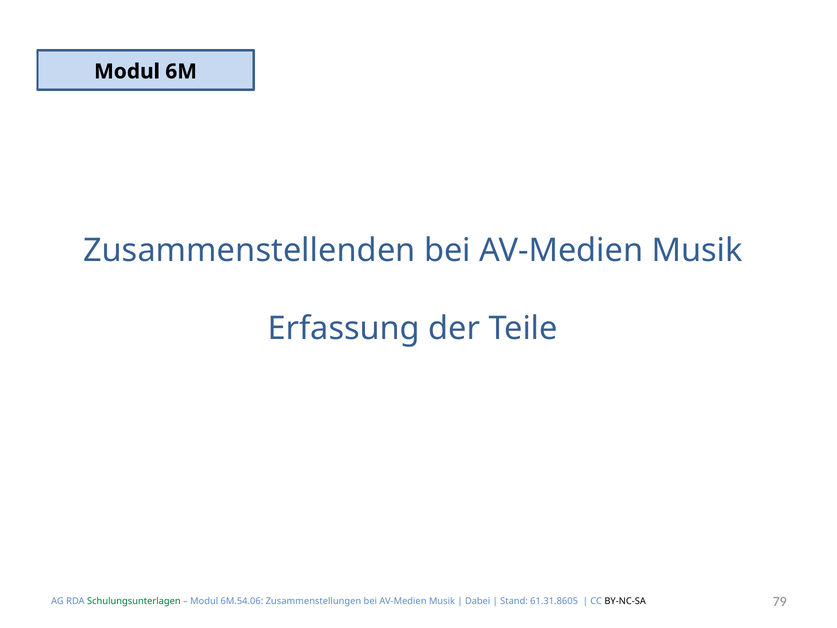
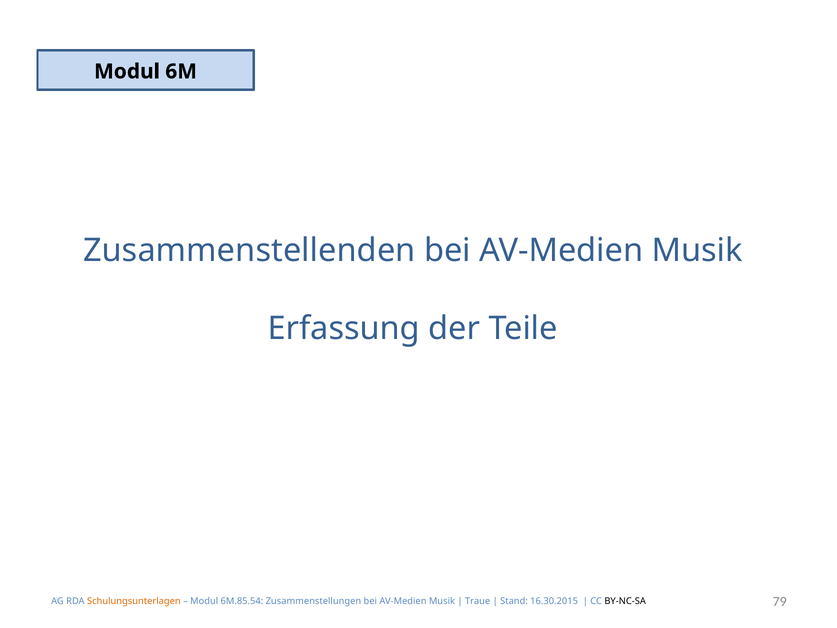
Schulungsunterlagen colour: green -> orange (134, 601)
6M.54.06: 6M.54.06 -> 6M.85.54 (242, 601)
Dabei: Dabei -> Traue (478, 601)
61.31.8605: 61.31.8605 -> 16.30.2015 (554, 601)
